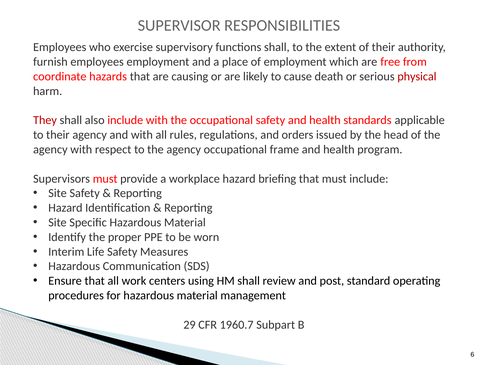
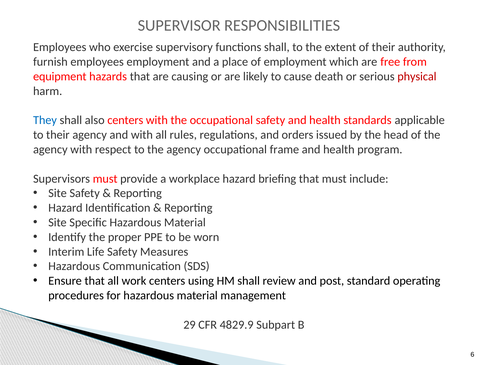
coordinate: coordinate -> equipment (60, 76)
They colour: red -> blue (45, 120)
also include: include -> centers (125, 120)
1960.7: 1960.7 -> 4829.9 (237, 324)
